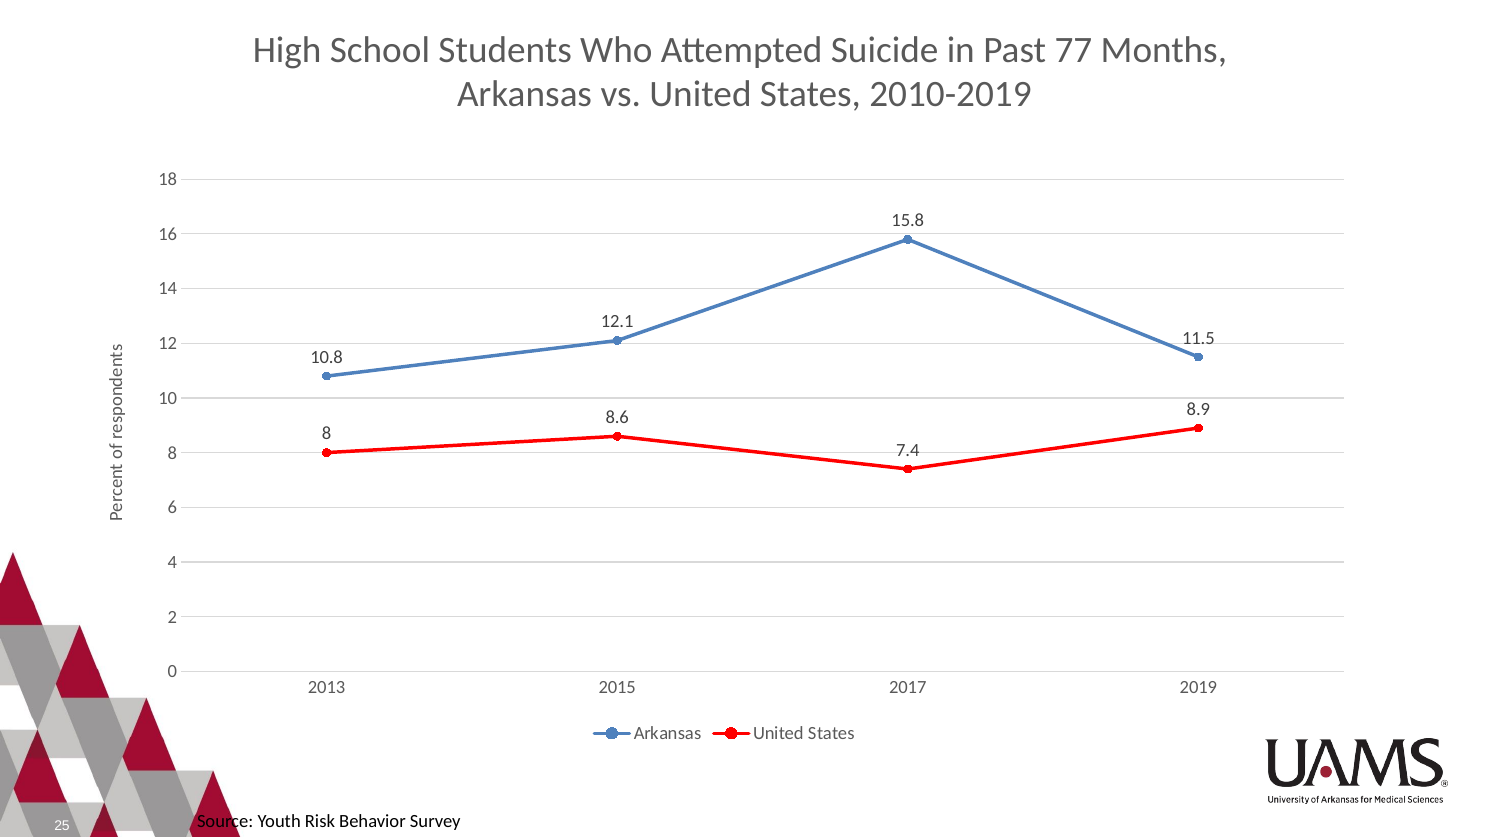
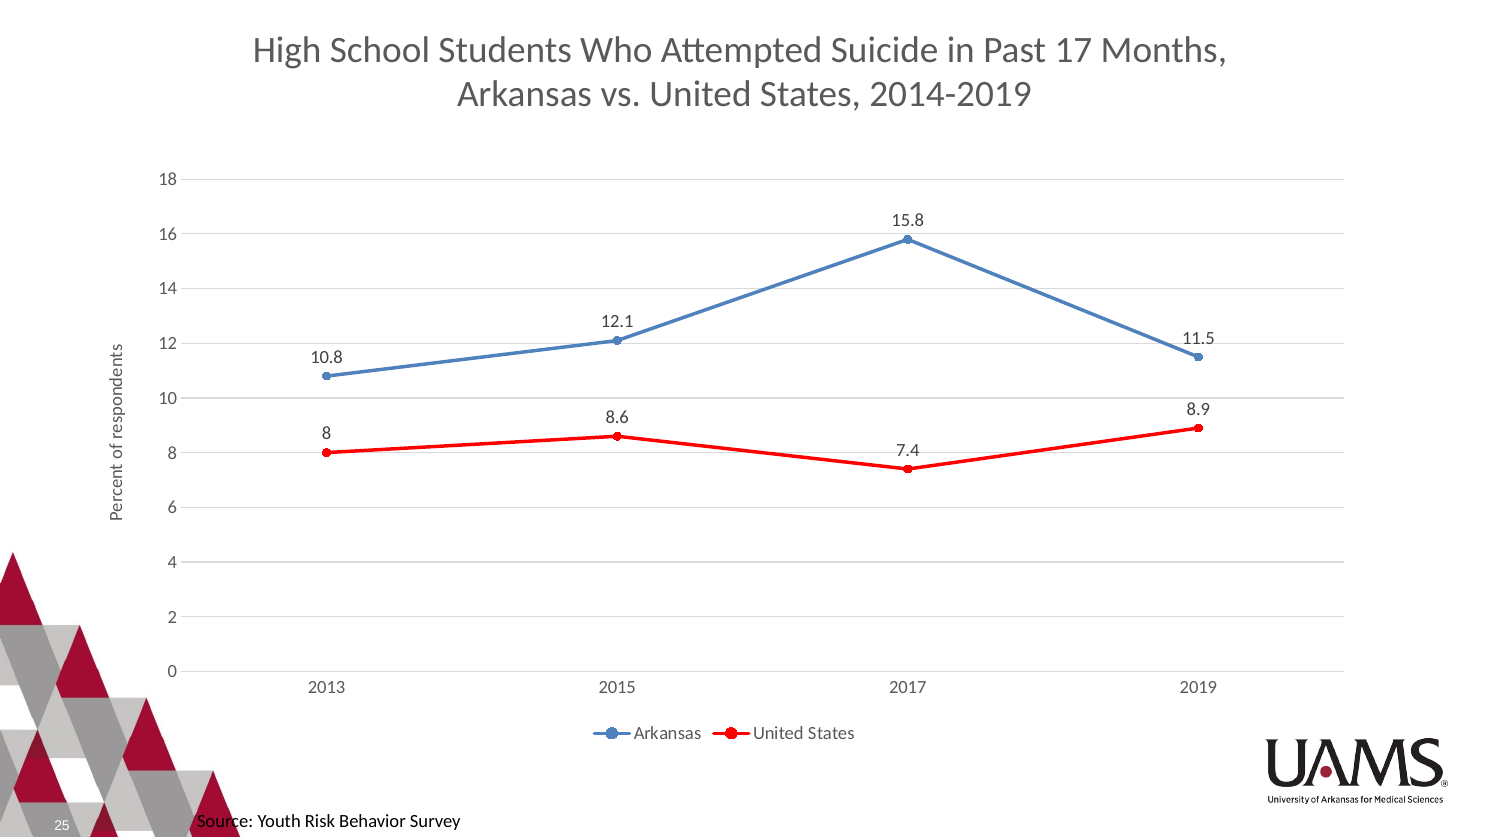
77: 77 -> 17 (1073, 50)
2010-2019: 2010-2019 -> 2014-2019 (950, 95)
